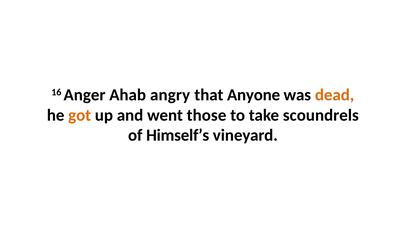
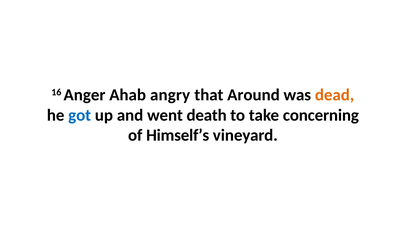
Anyone: Anyone -> Around (253, 95)
got colour: orange -> blue (80, 115)
those: those -> death (207, 115)
scoundrels: scoundrels -> concerning (321, 115)
